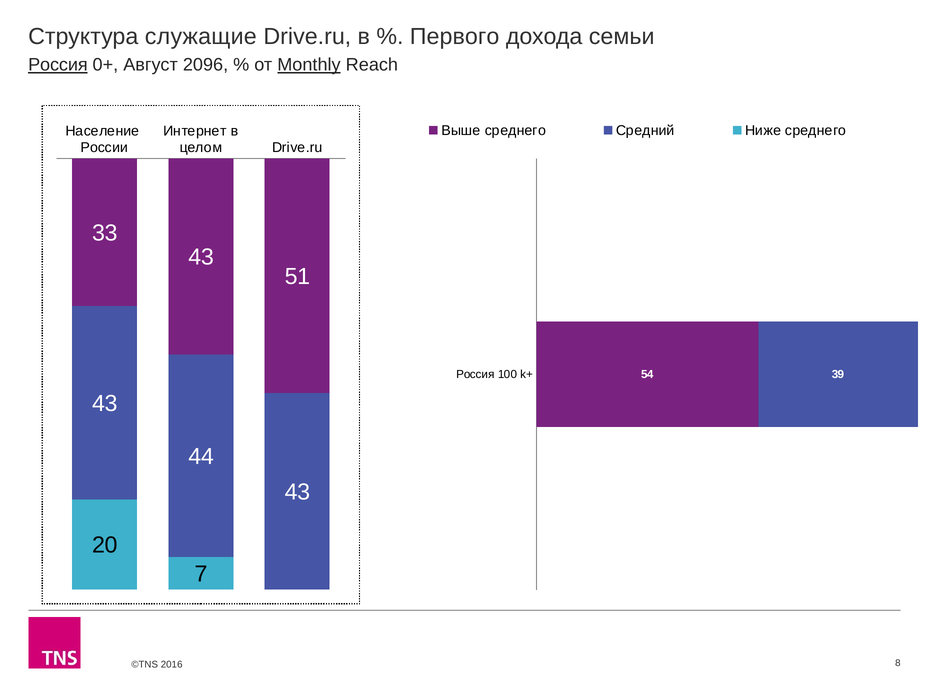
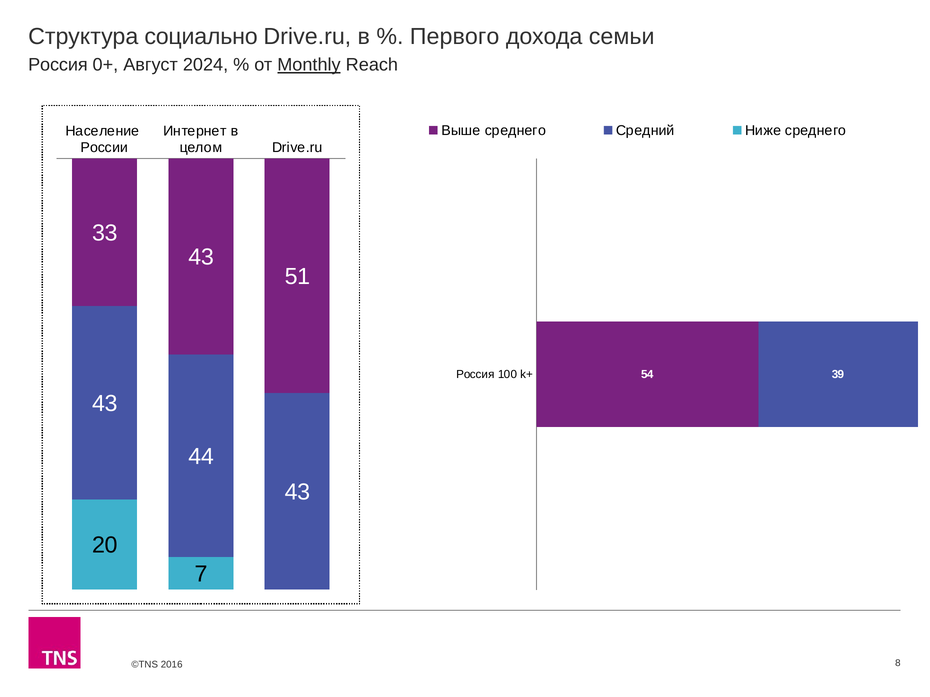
служащие: служащие -> социально (201, 37)
Россия underline: present -> none (58, 65)
2096: 2096 -> 2024 (206, 65)
